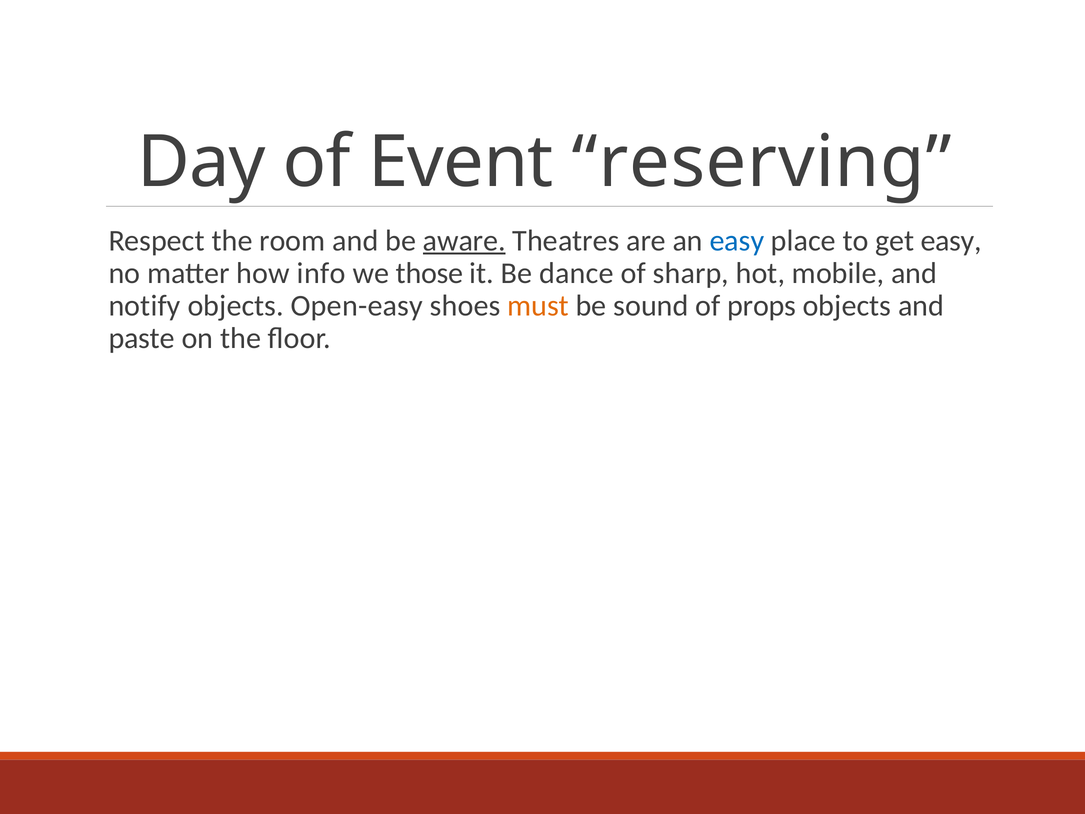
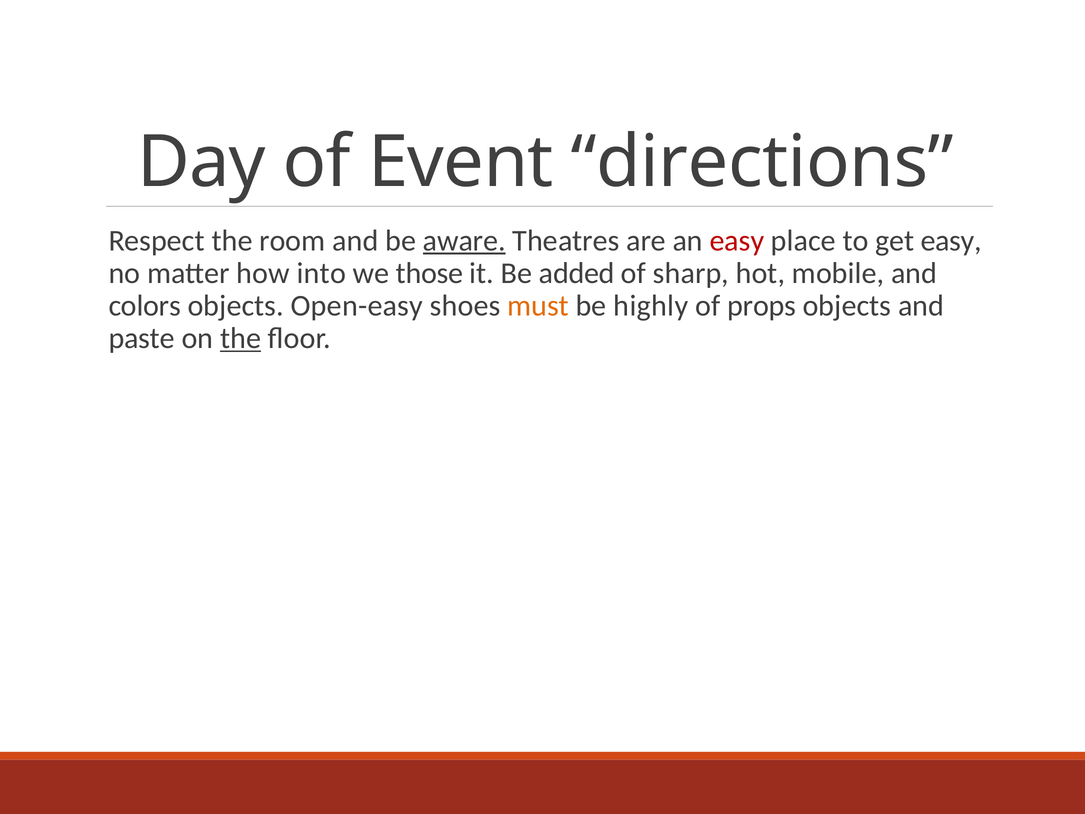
reserving: reserving -> directions (762, 162)
easy colour: blue -> red (737, 241)
info: info -> into (321, 273)
dance: dance -> added (577, 273)
notify: notify -> colors (145, 306)
sound: sound -> highly (651, 306)
the underline: none -> present (241, 338)
